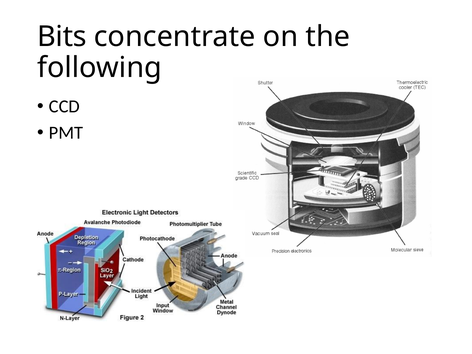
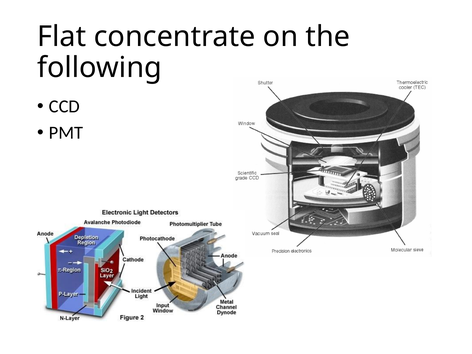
Bits: Bits -> Flat (62, 37)
